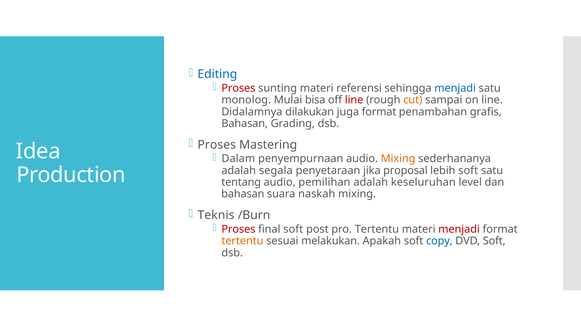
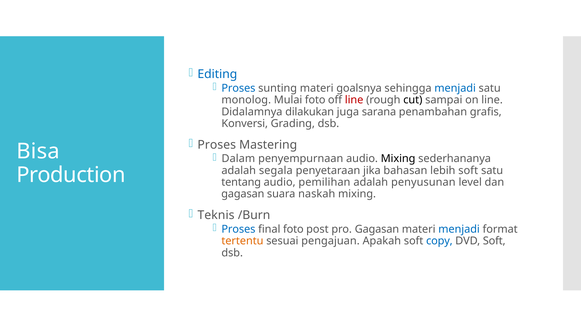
Proses colour: red -> blue (238, 88)
referensi: referensi -> goalsnya (359, 88)
Mulai bisa: bisa -> foto (315, 100)
cut colour: orange -> black (413, 100)
juga format: format -> sarana (379, 112)
Bahasan: Bahasan -> Konversi (245, 124)
Idea: Idea -> Bisa (38, 151)
Mixing colour: orange -> black (398, 159)
proposal: proposal -> bahasan (405, 170)
keseluruhan: keseluruhan -> penyusunan (423, 182)
bahasan: bahasan -> gagasan (243, 194)
Proses colour: red -> blue (238, 229)
final soft: soft -> foto (293, 229)
pro Tertentu: Tertentu -> Gagasan (377, 229)
menjadi colour: red -> blue (459, 229)
melakukan: melakukan -> pengajuan (330, 241)
